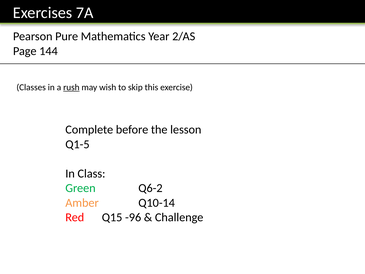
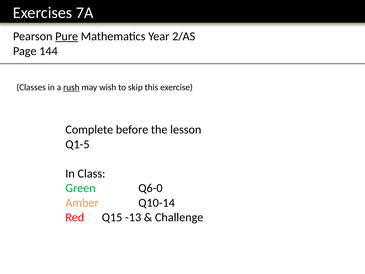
Pure underline: none -> present (67, 36)
Q6-2: Q6-2 -> Q6-0 (150, 188)
-96: -96 -> -13 (133, 217)
